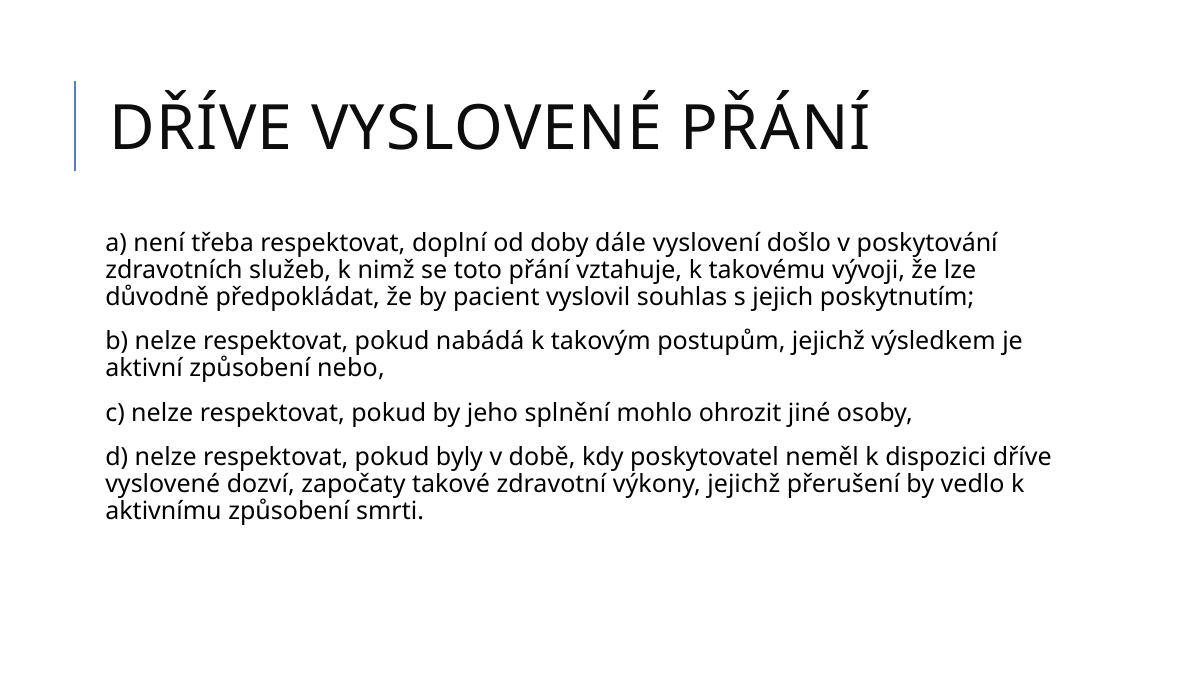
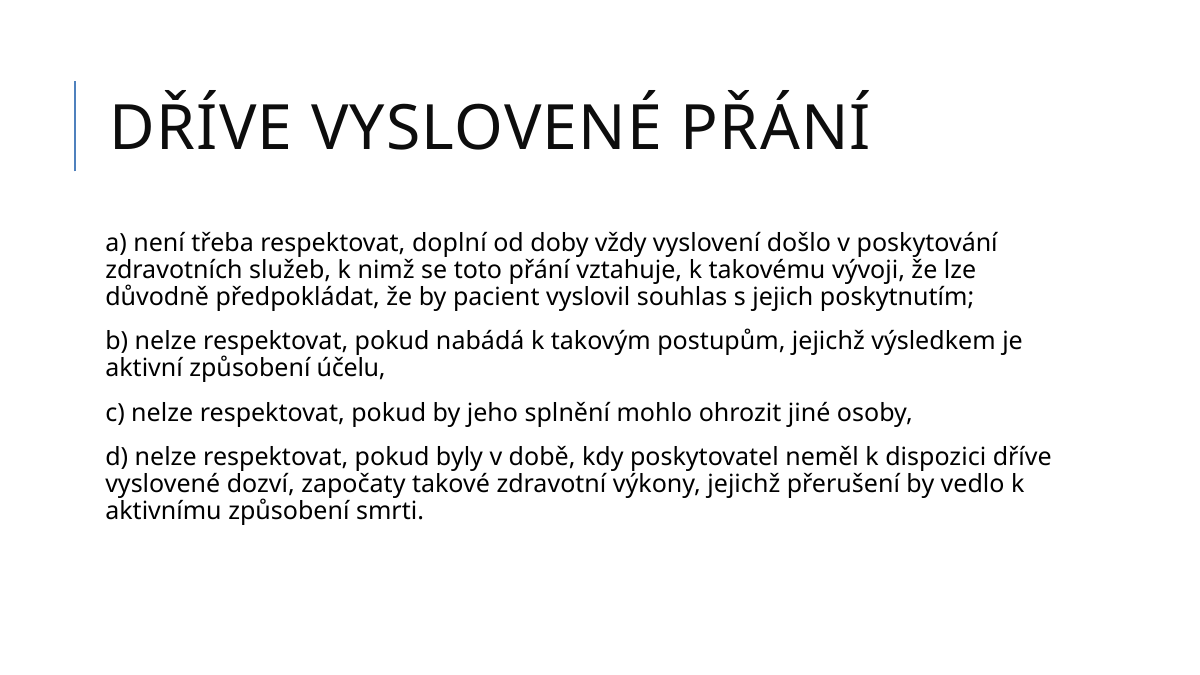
dále: dále -> vždy (621, 243)
nebo: nebo -> účelu (351, 368)
